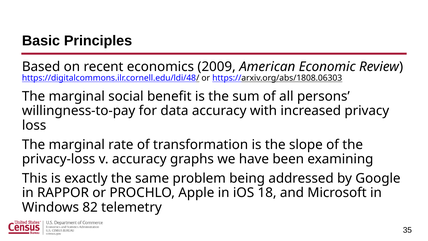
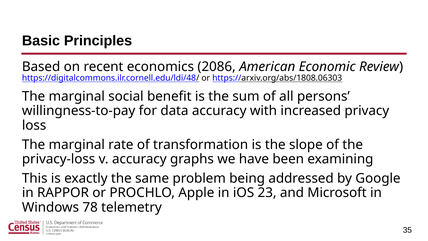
2009: 2009 -> 2086 (217, 67)
18: 18 -> 23 (267, 193)
82: 82 -> 78 (90, 207)
